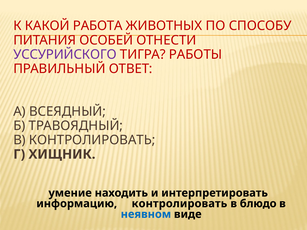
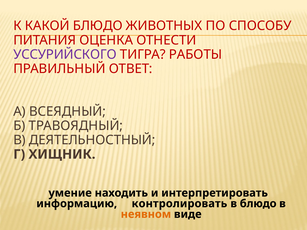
КАКОЙ РАБОТА: РАБОТА -> БЛЮДО (98, 26)
ОСОБЕЙ: ОСОБЕЙ -> ОЦЕНКА (106, 40)
В КОНТРОЛИРОВАТЬ: КОНТРОЛИРОВАТЬ -> ДЕЯТЕЛЬНОСТНЫЙ (92, 140)
неявном colour: blue -> orange (146, 214)
